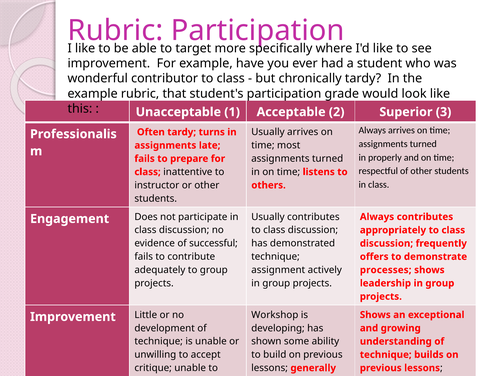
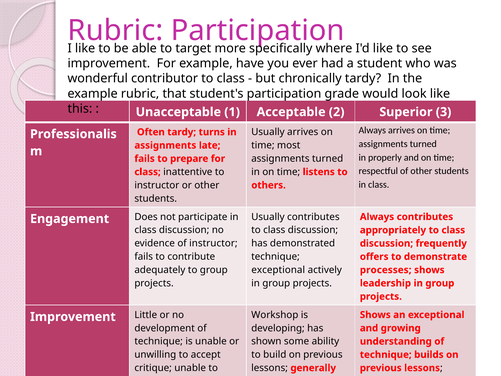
of successful: successful -> instructor (213, 243)
assignment: assignment -> exceptional (278, 270)
